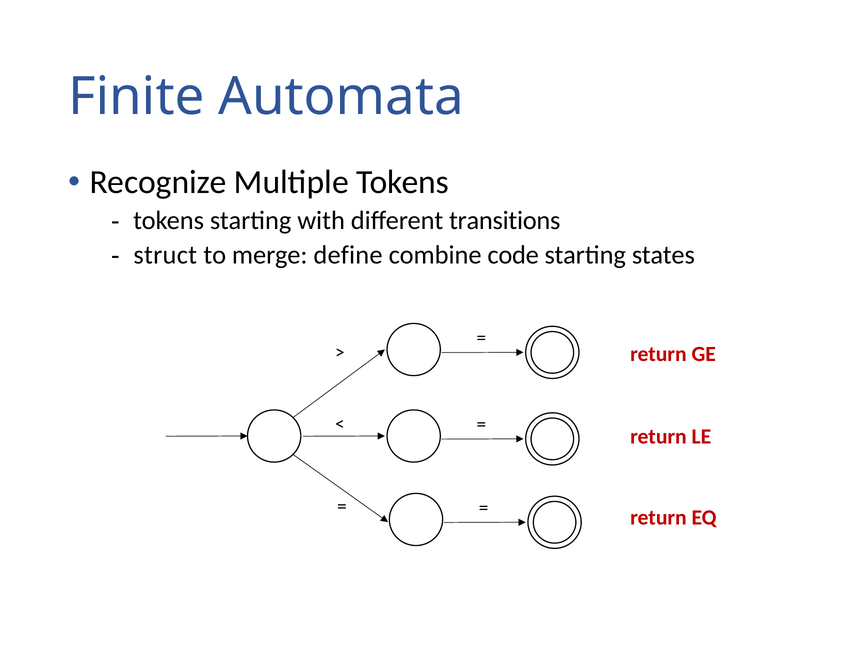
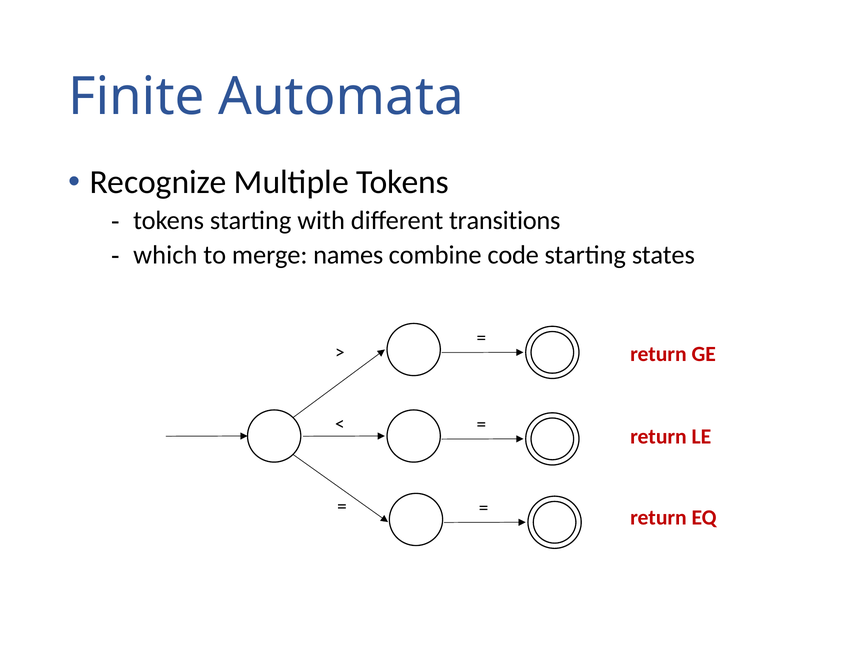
struct: struct -> which (165, 255)
define: define -> names (348, 255)
